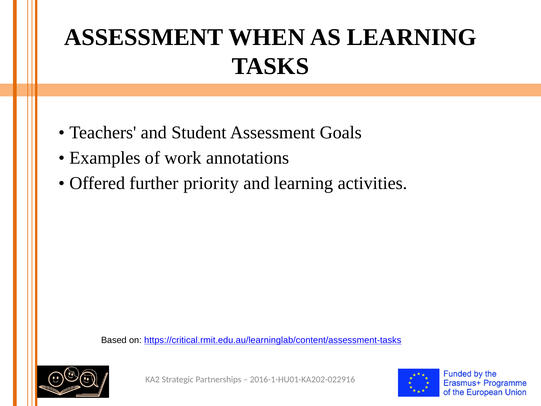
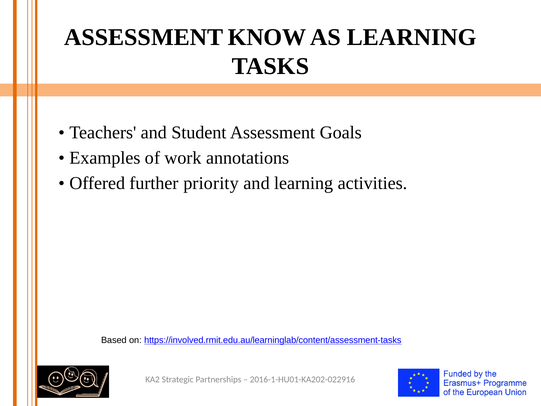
WHEN: WHEN -> KNOW (267, 37)
https://critical.rmit.edu.au/learninglab/content/assessment-tasks: https://critical.rmit.edu.au/learninglab/content/assessment-tasks -> https://involved.rmit.edu.au/learninglab/content/assessment-tasks (273, 340)
